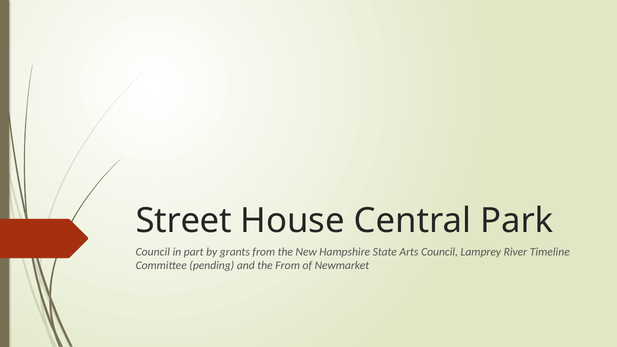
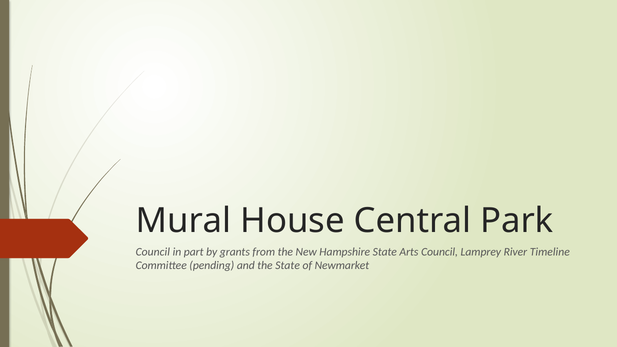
Street: Street -> Mural (183, 221)
the From: From -> State (288, 266)
